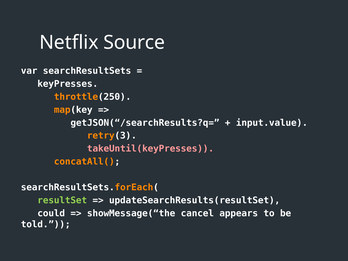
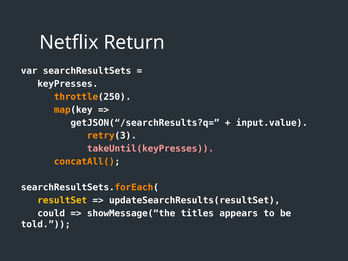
Source: Source -> Return (134, 43)
resultSet colour: light green -> yellow (62, 200)
cancel: cancel -> titles (197, 213)
